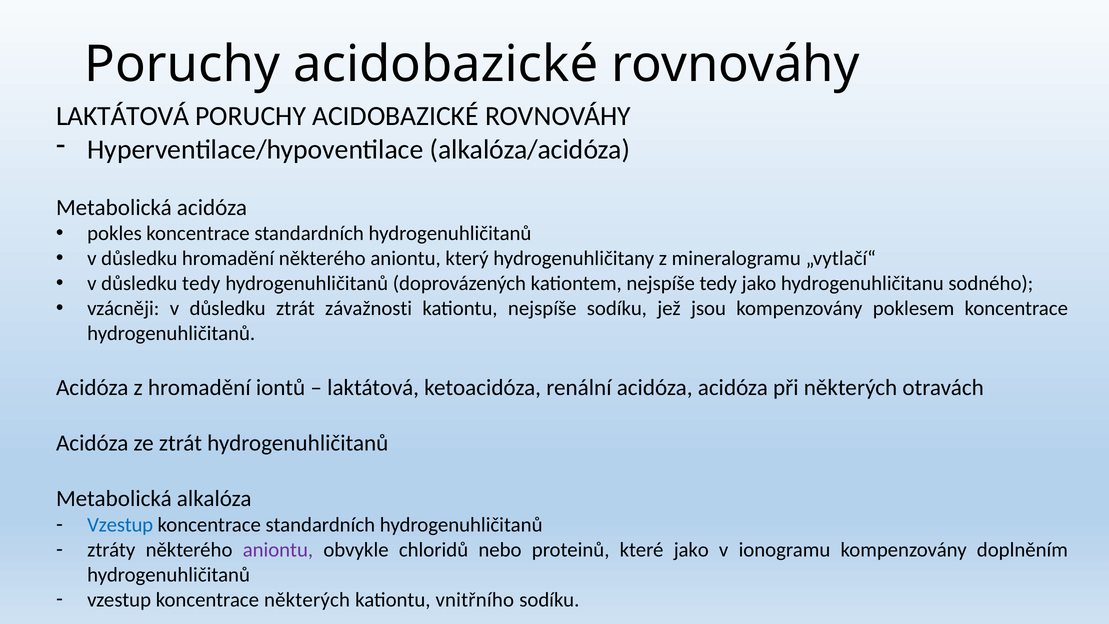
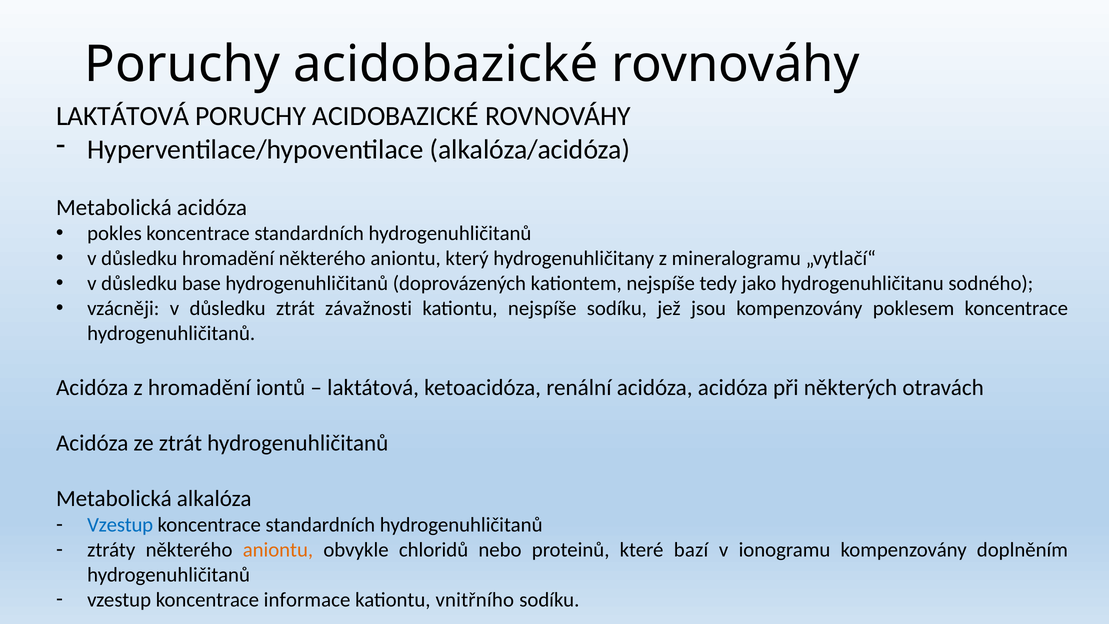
důsledku tedy: tedy -> base (201, 283)
aniontu colour: purple -> orange (278, 550)
které jako: jako -> bazí (691, 550)
koncentrace některých: některých -> informace (307, 600)
